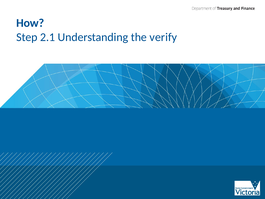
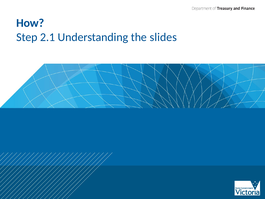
verify: verify -> slides (163, 37)
